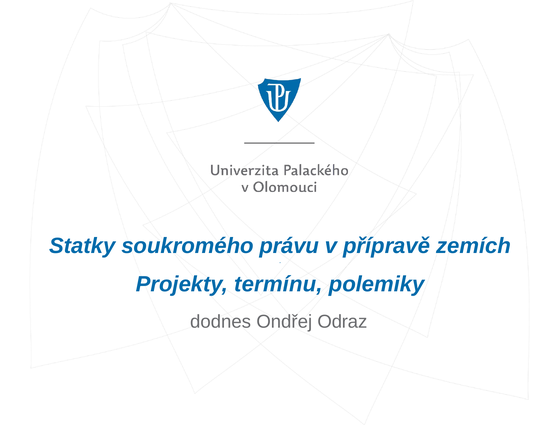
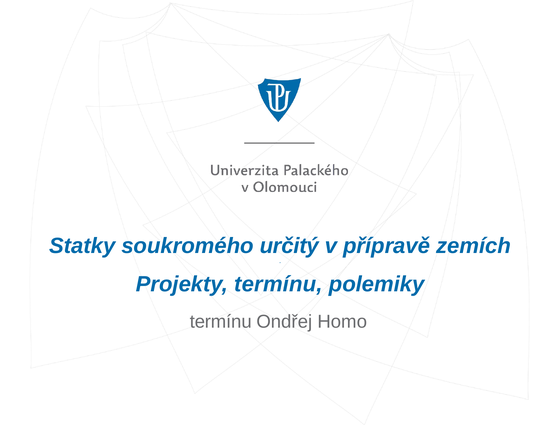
právu: právu -> určitý (289, 246)
dodnes: dodnes -> termínu (221, 322)
Odraz: Odraz -> Homo (342, 322)
